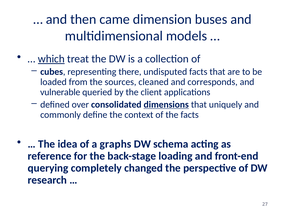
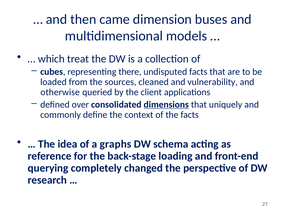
which underline: present -> none (51, 59)
corresponds: corresponds -> vulnerability (213, 82)
vulnerable: vulnerable -> otherwise (60, 92)
